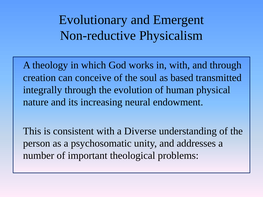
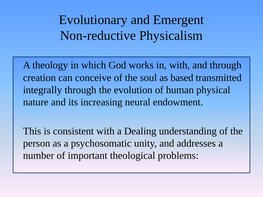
Diverse: Diverse -> Dealing (140, 131)
